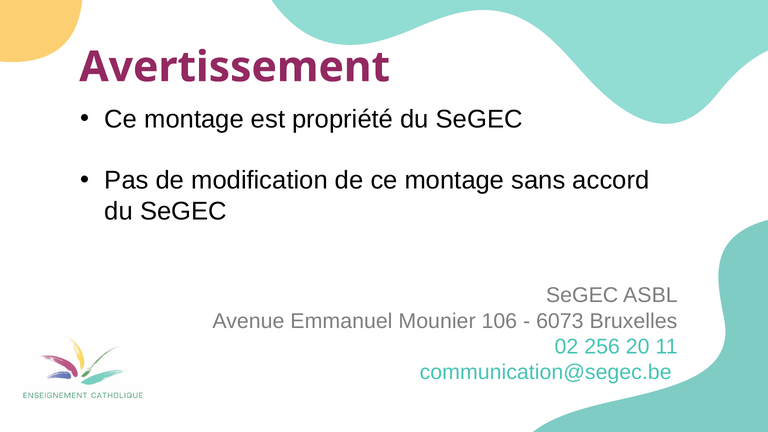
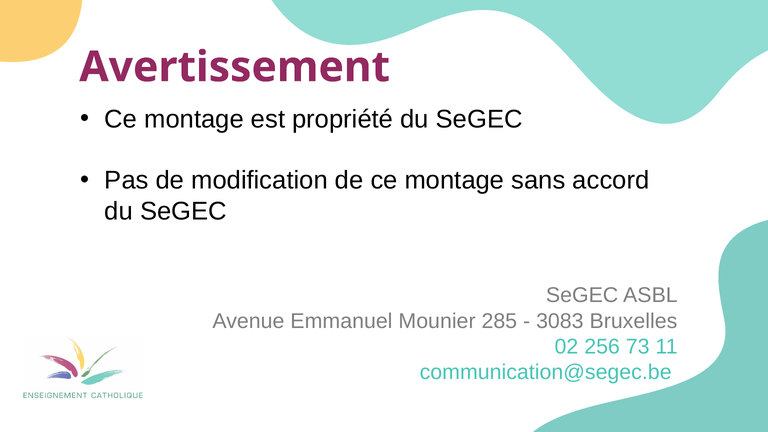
106: 106 -> 285 (499, 321)
6073: 6073 -> 3083 (560, 321)
20: 20 -> 73 (638, 347)
